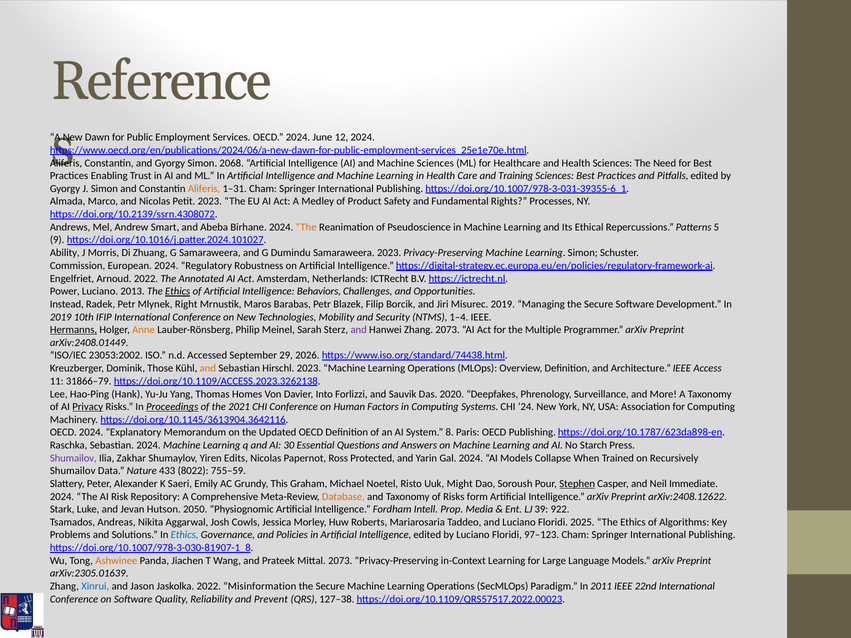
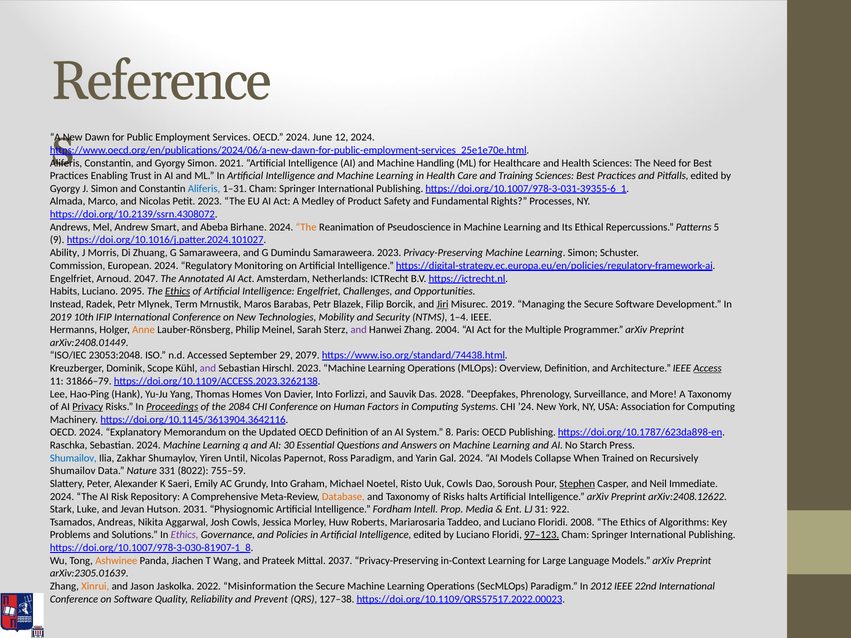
2068: 2068 -> 2021 (232, 163)
Machine Sciences: Sciences -> Handling (435, 163)
Aliferis colour: orange -> blue (204, 189)
Robustness: Robustness -> Monitoring (259, 266)
Arnoud 2022: 2022 -> 2047 (146, 279)
Power: Power -> Habits (65, 292)
2013: 2013 -> 2095 (133, 292)
Intelligence Behaviors: Behaviors -> Engelfriet (319, 292)
Right: Right -> Term (186, 304)
Jiri underline: none -> present (443, 304)
Hermanns underline: present -> none (73, 330)
Zhang 2073: 2073 -> 2004 (448, 330)
23053:2002: 23053:2002 -> 23053:2048 (116, 356)
2026: 2026 -> 2079 (307, 356)
Those: Those -> Scope (160, 368)
and colour: orange -> purple (208, 368)
Access underline: none -> present (708, 368)
2020: 2020 -> 2028 (452, 394)
2021: 2021 -> 2084 (239, 407)
Shumailov colour: purple -> blue (73, 458)
Edits: Edits -> Until (236, 458)
Ross Protected: Protected -> Paradigm (372, 458)
433: 433 -> 331 (167, 471)
Grundy This: This -> Into (279, 484)
Uuk Might: Might -> Cowls (460, 484)
form: form -> halts (477, 497)
2050: 2050 -> 2031 (195, 510)
39: 39 -> 31 (541, 510)
2025: 2025 -> 2008 (582, 522)
Ethics colour: blue -> purple (185, 535)
97–123 underline: none -> present (542, 535)
Mittal 2073: 2073 -> 2037 (340, 561)
Xinrui colour: blue -> orange (95, 586)
2011: 2011 -> 2012 (601, 586)
